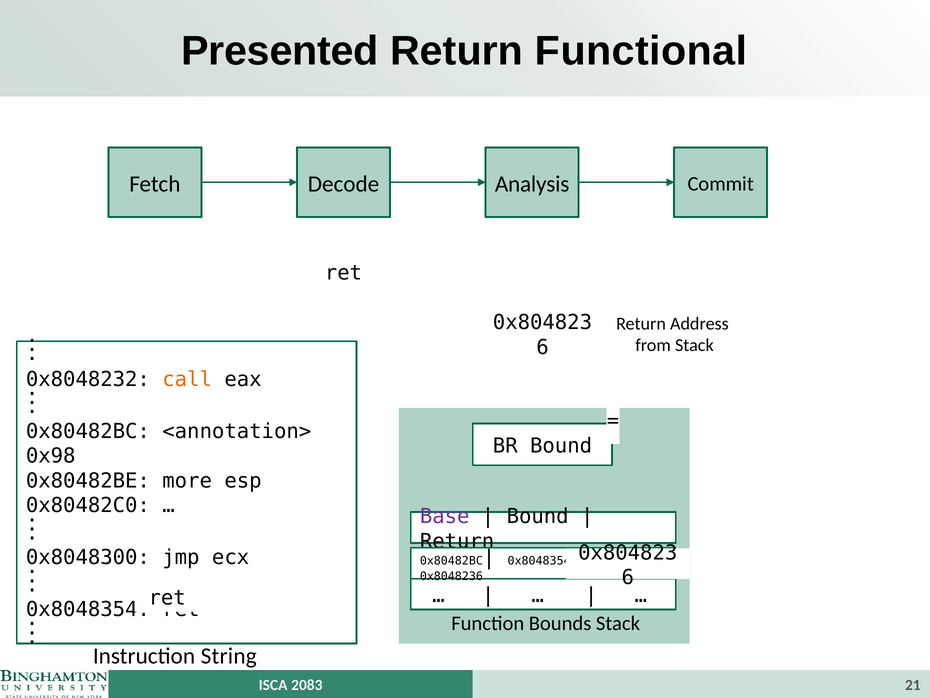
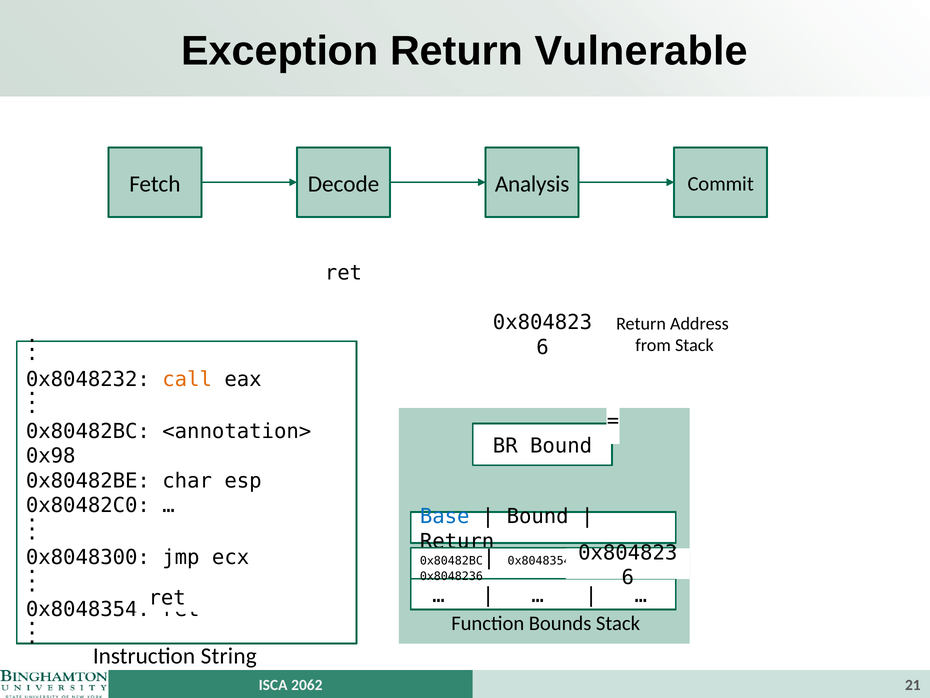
Presented: Presented -> Exception (280, 51)
Functional: Functional -> Vulnerable (641, 51)
more: more -> char (187, 481)
Base colour: purple -> blue (445, 516)
2083: 2083 -> 2062 (307, 684)
